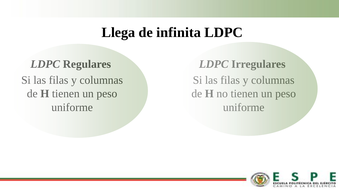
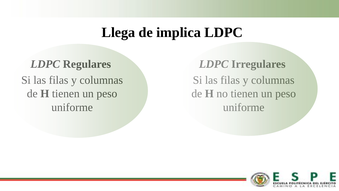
infinita: infinita -> implica (179, 33)
